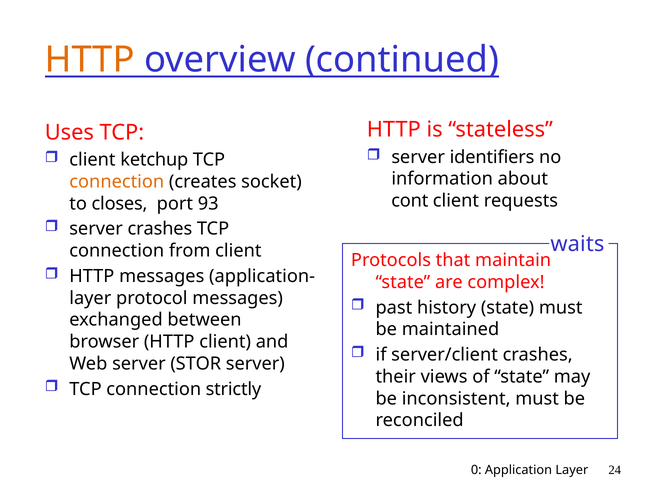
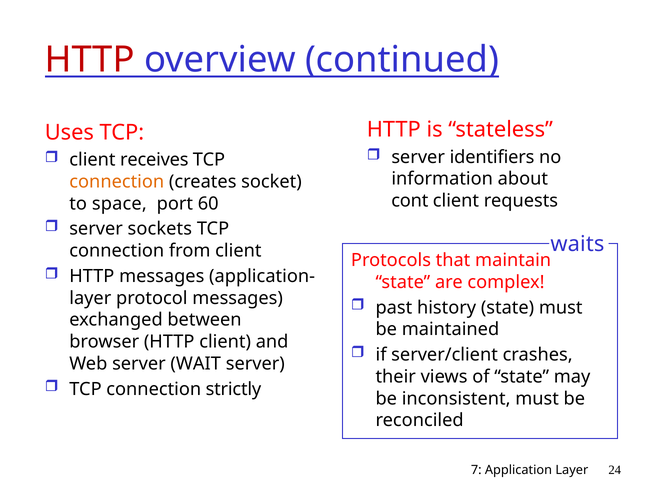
HTTP colour: orange -> red (90, 60)
ketchup: ketchup -> receives (154, 160)
closes: closes -> space (119, 204)
93: 93 -> 60 (208, 204)
server crashes: crashes -> sockets (160, 229)
STOR: STOR -> WAIT (196, 364)
0: 0 -> 7 (476, 470)
